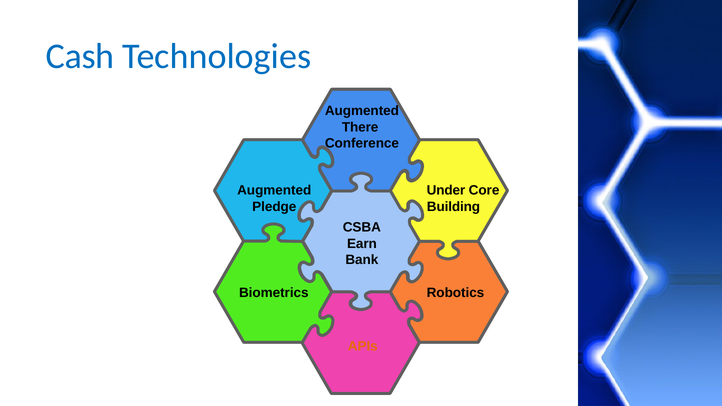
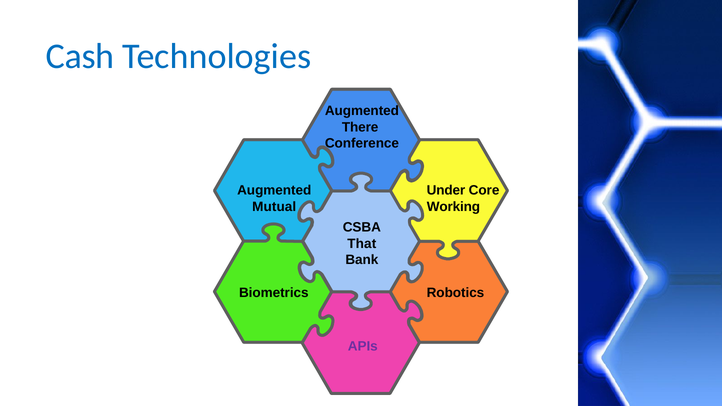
Pledge: Pledge -> Mutual (274, 207)
Building: Building -> Working (453, 207)
Earn: Earn -> That (362, 244)
APIs colour: orange -> purple (363, 346)
